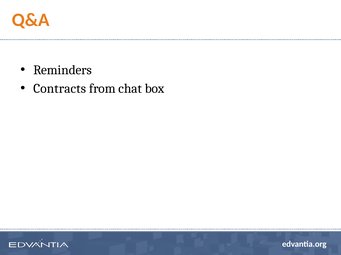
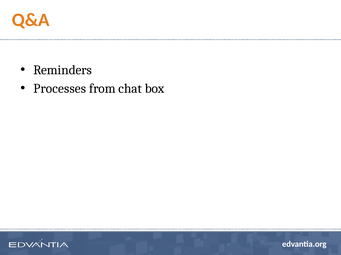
Contracts: Contracts -> Processes (60, 89)
